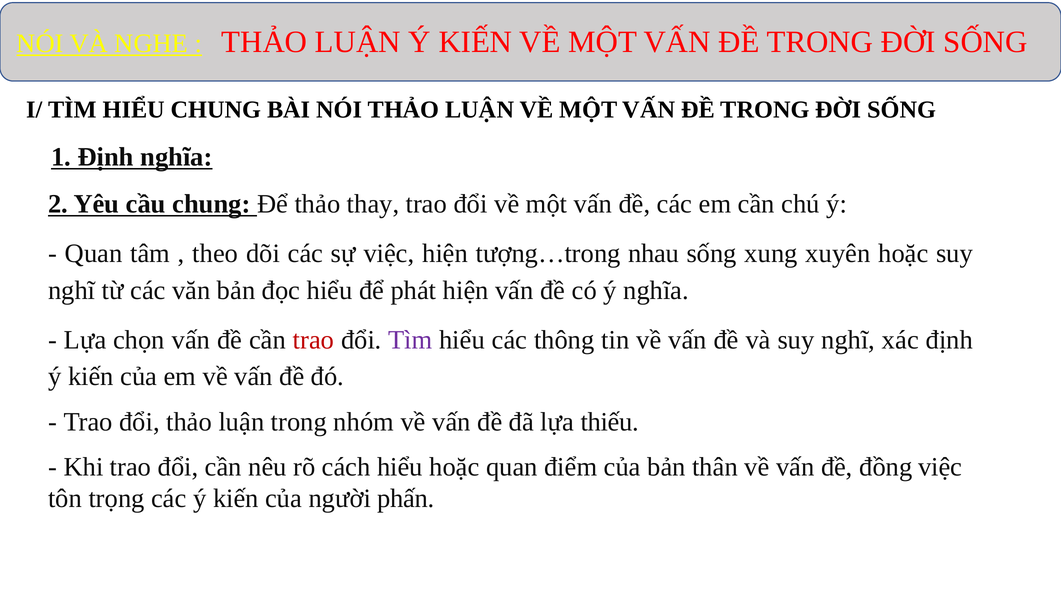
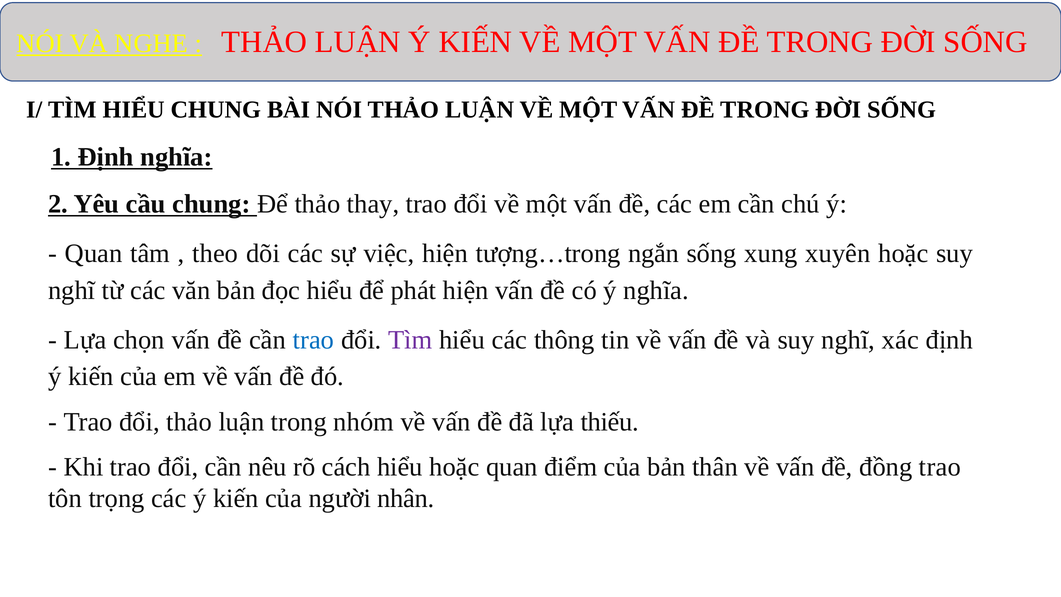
nhau: nhau -> ngắn (654, 254)
trao colour: red -> blue (313, 340)
đồng việc: việc -> trao (940, 467)
phấn: phấn -> nhân (406, 499)
